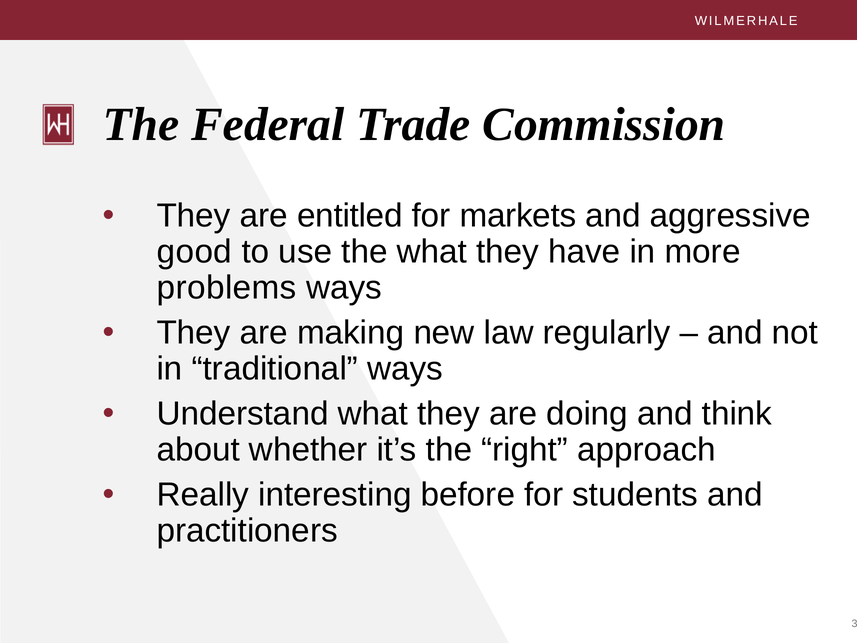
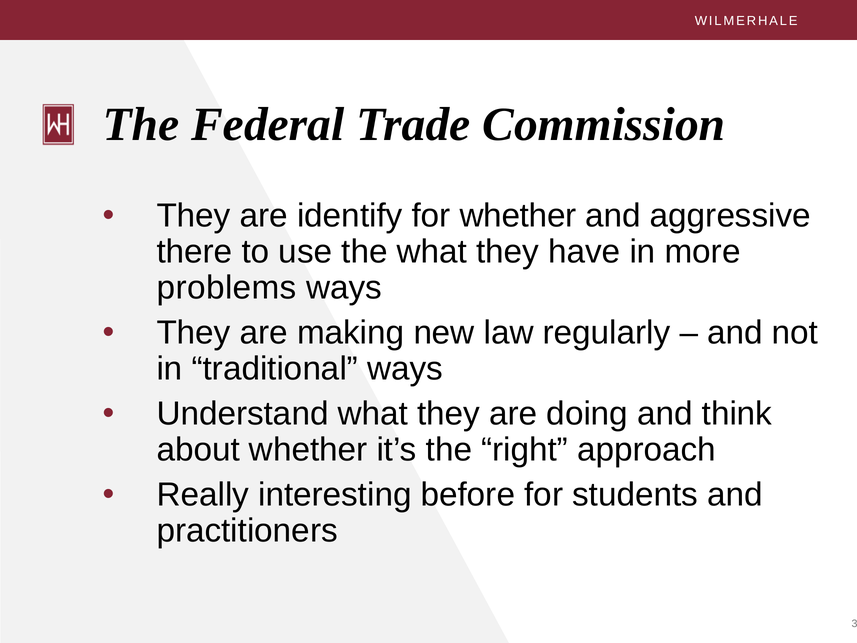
entitled: entitled -> identify (350, 216)
for markets: markets -> whether (518, 216)
good: good -> there (195, 252)
